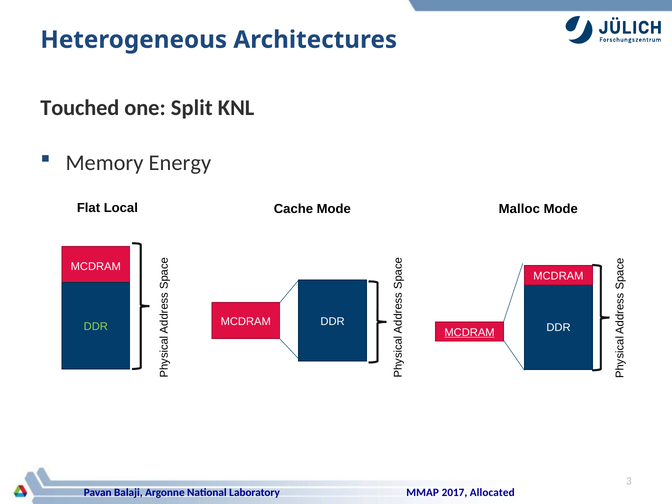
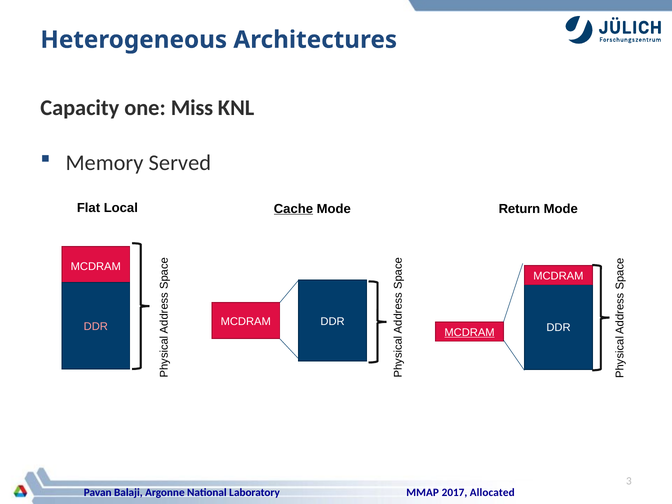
Touched: Touched -> Capacity (80, 108)
Split: Split -> Miss (192, 108)
Energy: Energy -> Served (180, 163)
Cache underline: none -> present (293, 209)
Malloc: Malloc -> Return (519, 209)
DDR colour: light green -> pink (96, 327)
